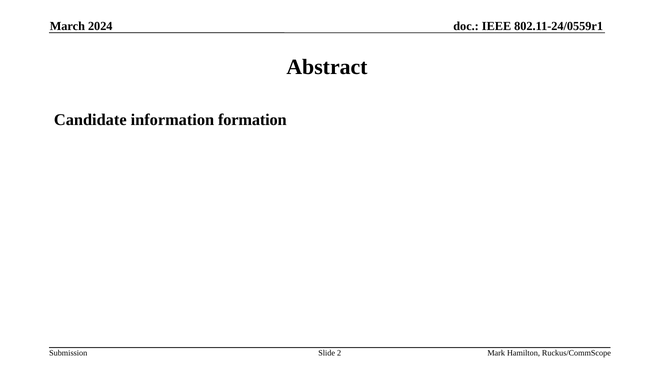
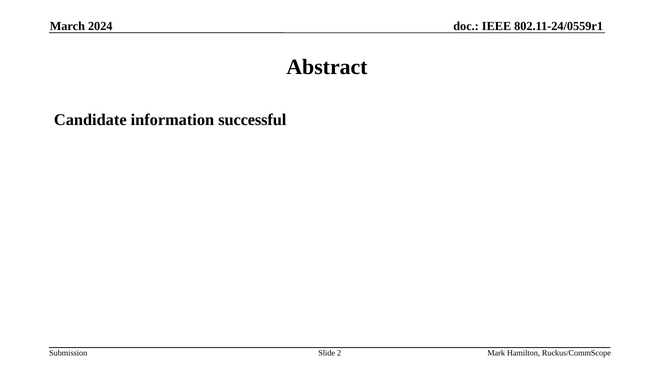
formation: formation -> successful (252, 120)
